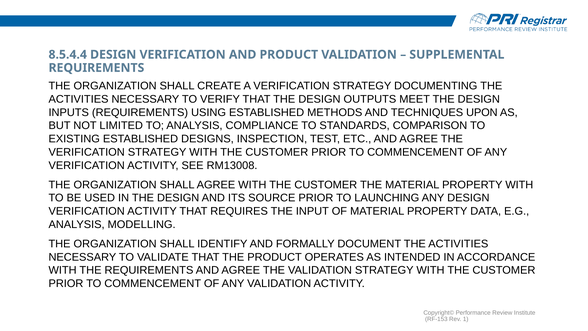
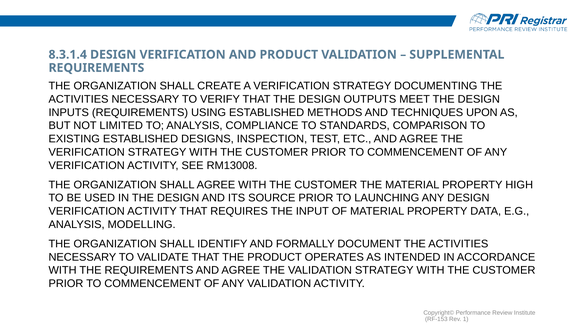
8.5.4.4: 8.5.4.4 -> 8.3.1.4 (68, 55)
PROPERTY WITH: WITH -> HIGH (519, 185)
